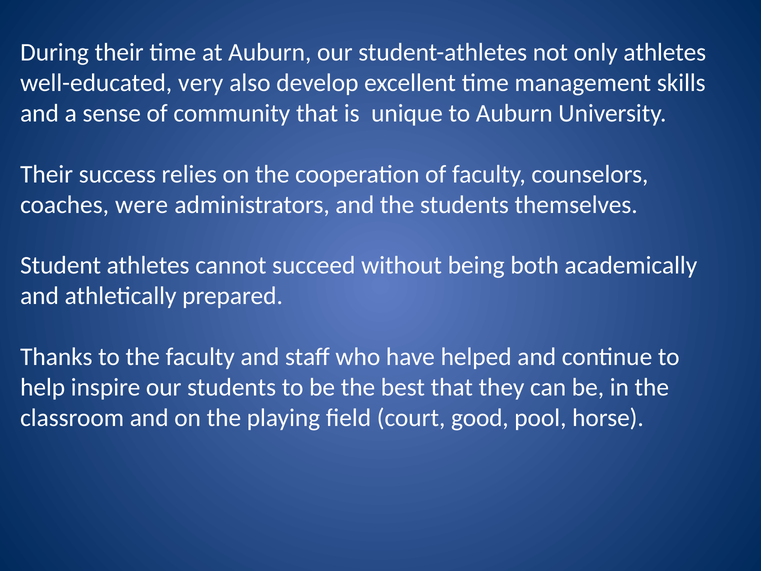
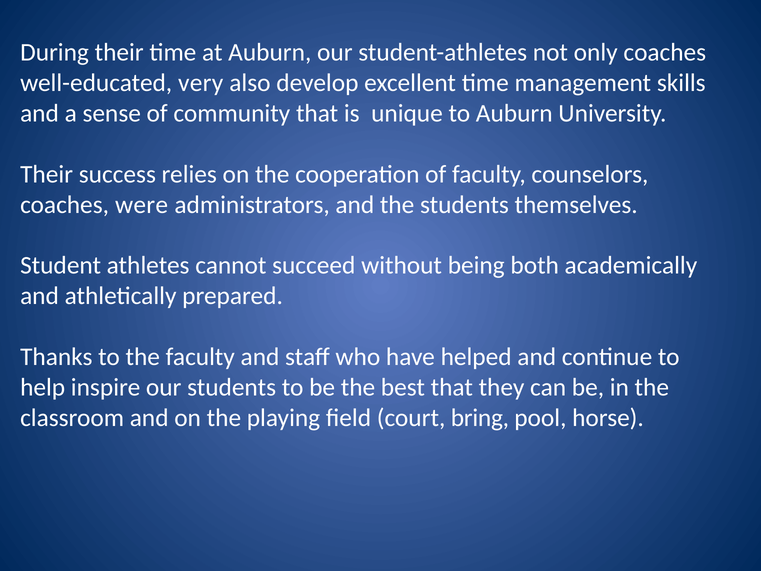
only athletes: athletes -> coaches (665, 52)
good: good -> bring (480, 418)
